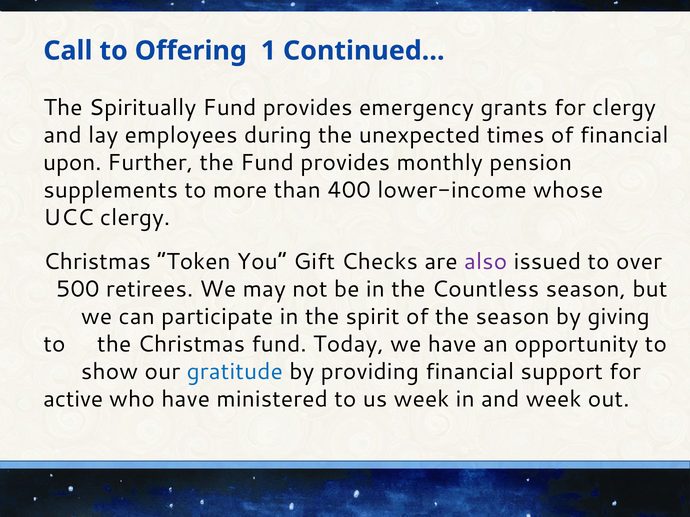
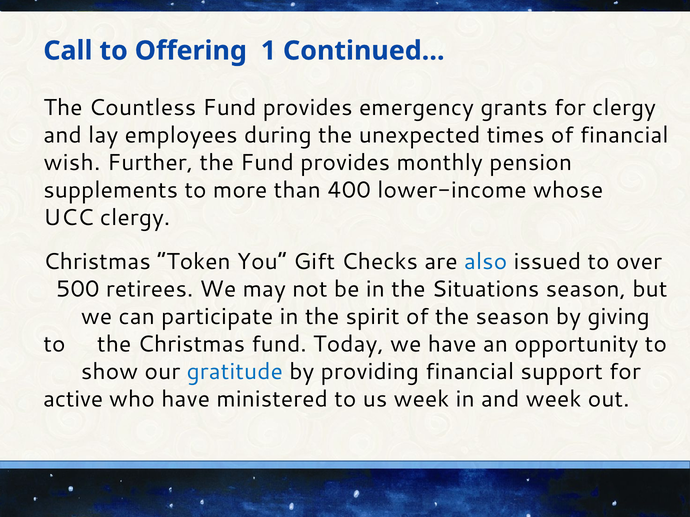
Spiritually: Spiritually -> Countless (143, 108)
upon: upon -> wish (72, 163)
also colour: purple -> blue (486, 262)
Countless: Countless -> Situations (486, 289)
